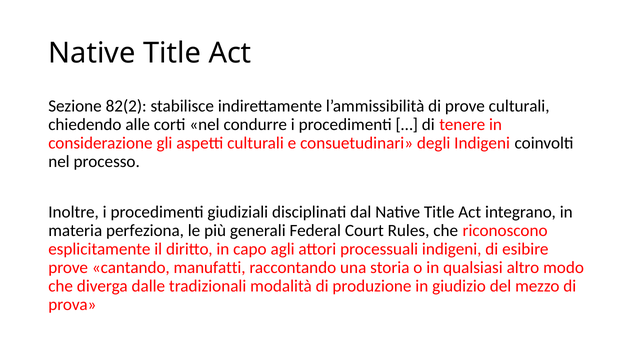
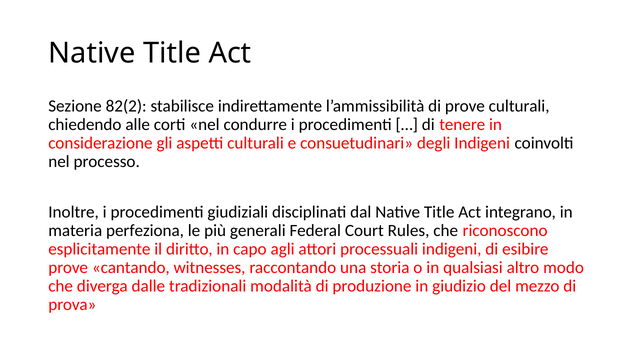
manufatti: manufatti -> witnesses (210, 268)
